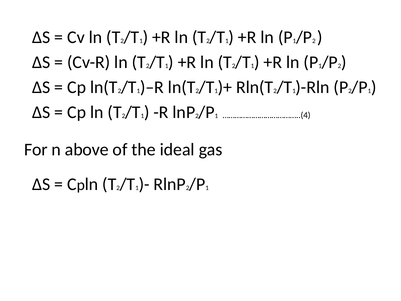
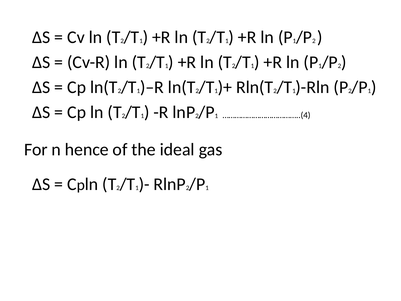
above: above -> hence (87, 150)
